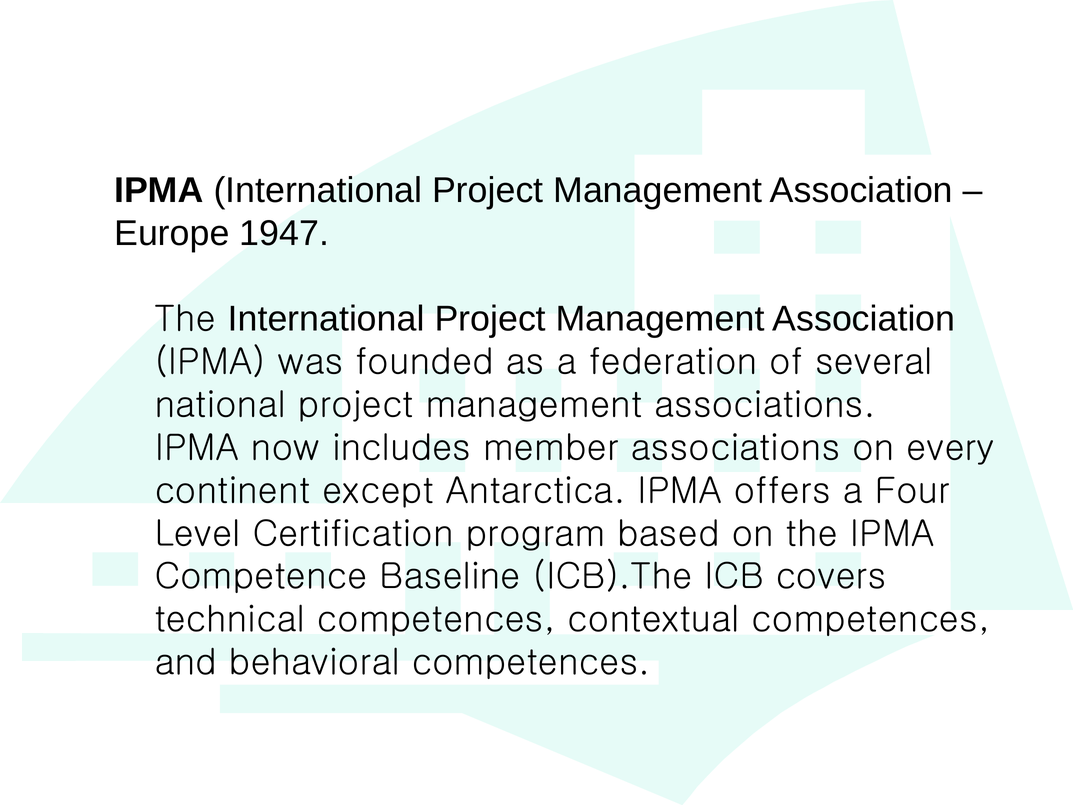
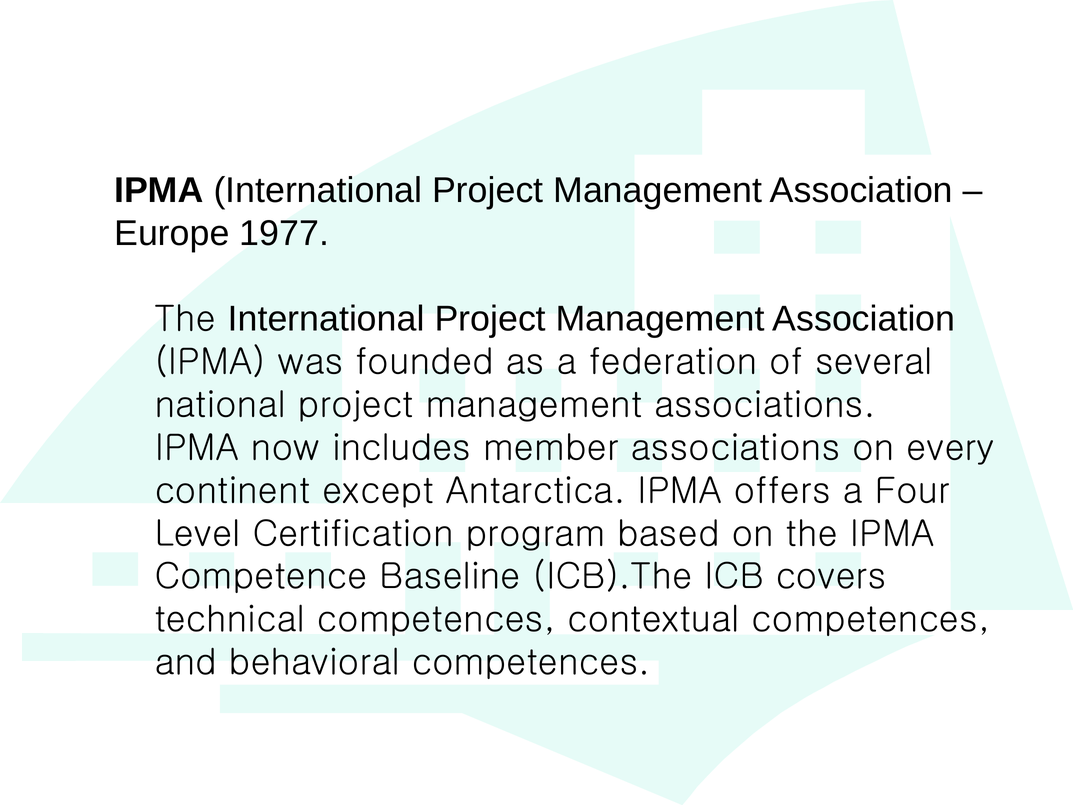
1947: 1947 -> 1977 (284, 233)
